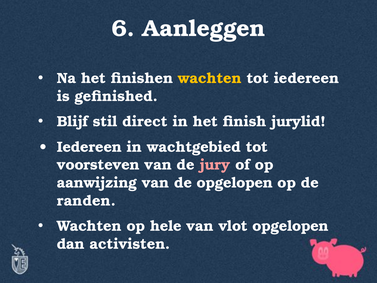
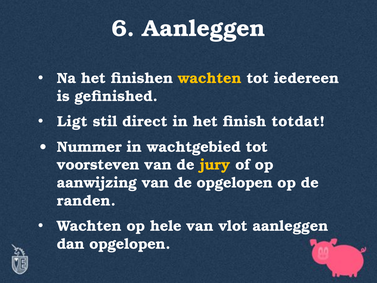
Blijf: Blijf -> Ligt (72, 122)
jurylid: jurylid -> totdat (298, 122)
Iedereen: Iedereen -> Nummer (89, 147)
jury colour: pink -> yellow (215, 165)
vlot opgelopen: opgelopen -> aanleggen (290, 226)
dan activisten: activisten -> opgelopen (130, 244)
